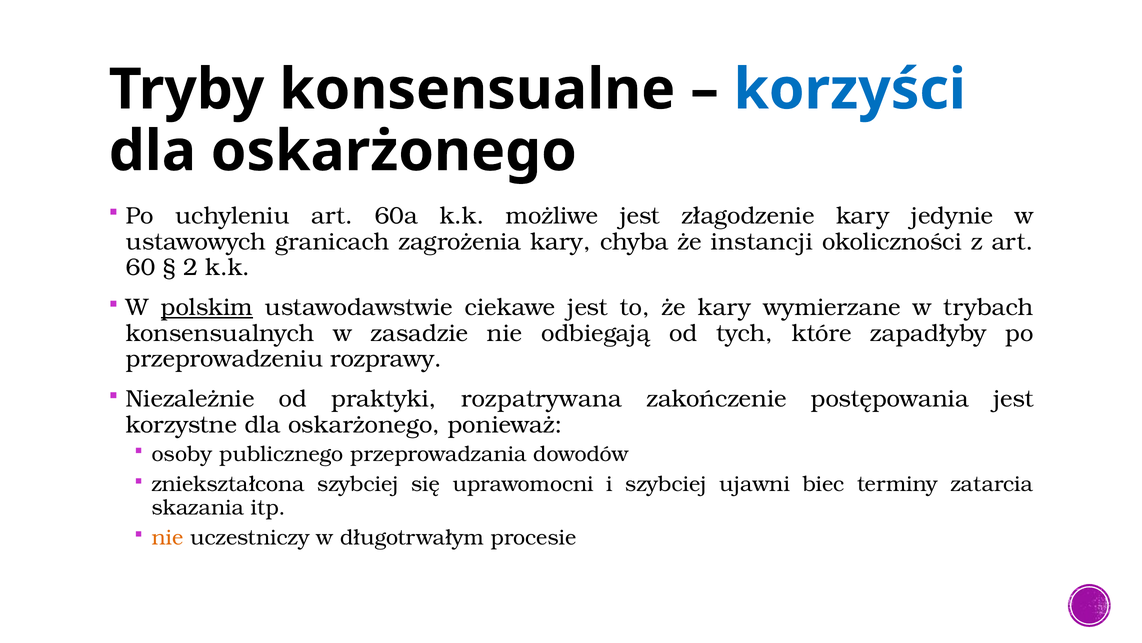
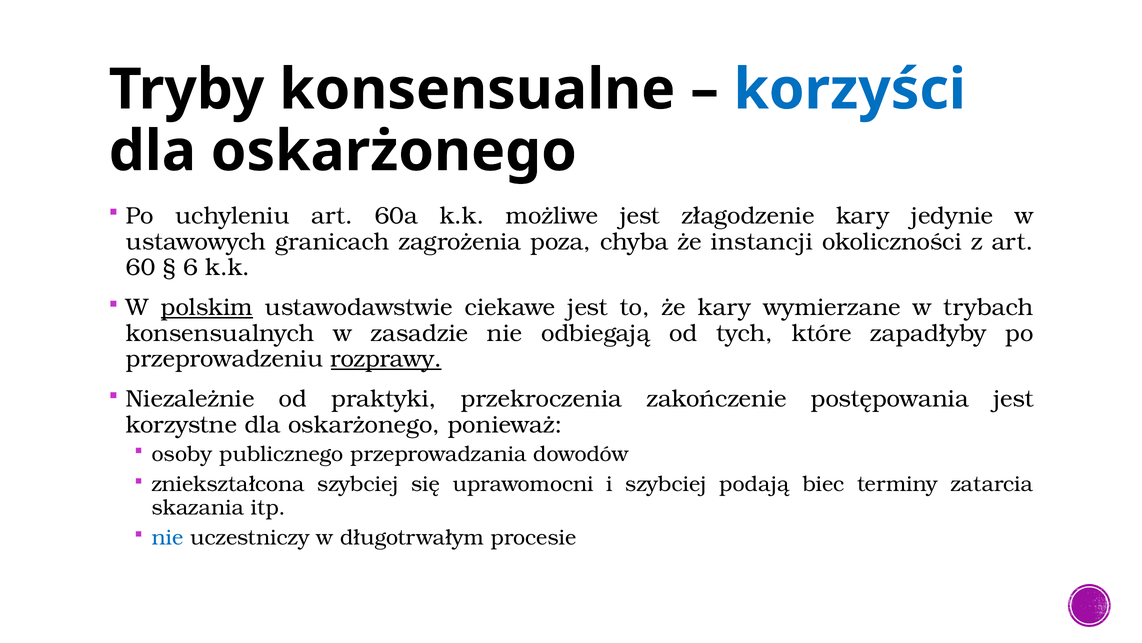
zagrożenia kary: kary -> poza (561, 241)
2: 2 -> 6 (190, 267)
rozprawy underline: none -> present (386, 359)
rozpatrywana: rozpatrywana -> przekroczenia (542, 399)
ujawni: ujawni -> podają (755, 484)
nie colour: orange -> blue (167, 537)
